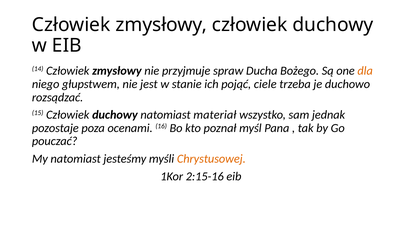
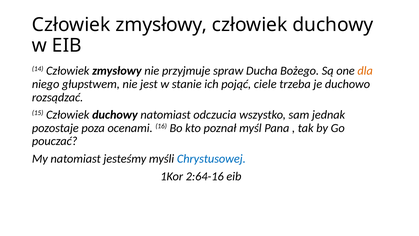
materiał: materiał -> odczucia (215, 115)
Chrystusowej colour: orange -> blue (211, 159)
2:15-16: 2:15-16 -> 2:64-16 (205, 176)
